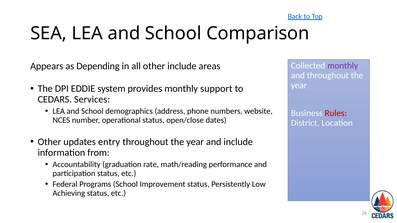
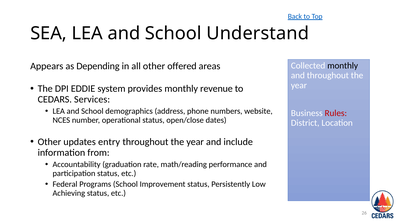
Comparison: Comparison -> Understand (258, 33)
monthly colour: purple -> black (343, 66)
other include: include -> offered (182, 66)
support: support -> revenue (216, 89)
